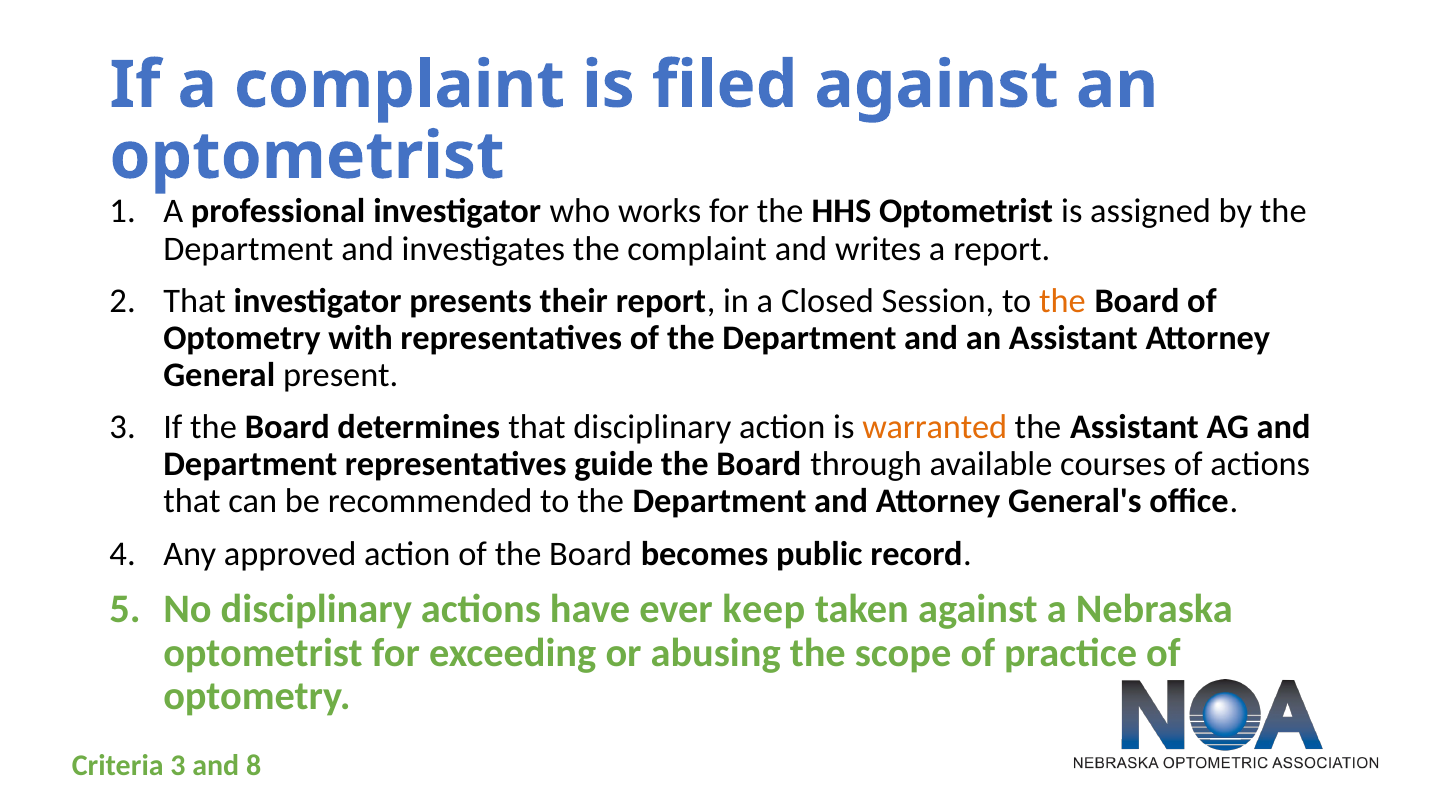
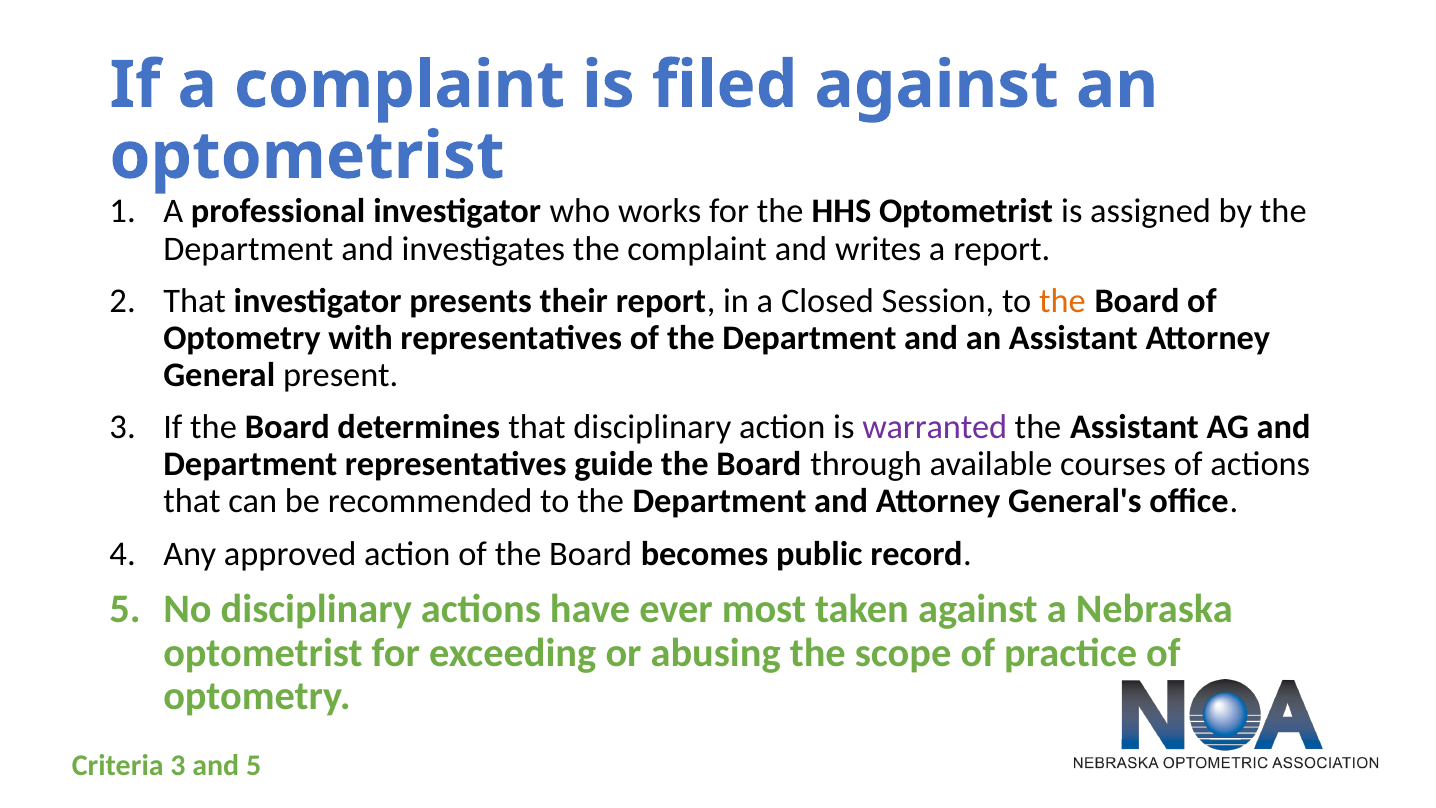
warranted colour: orange -> purple (935, 427)
keep: keep -> most (764, 609)
and 8: 8 -> 5 (254, 765)
